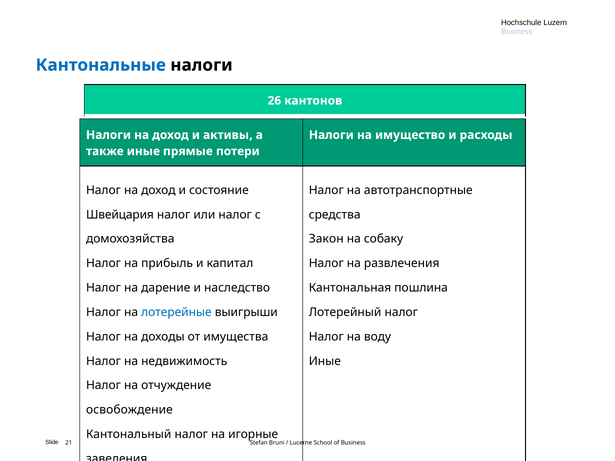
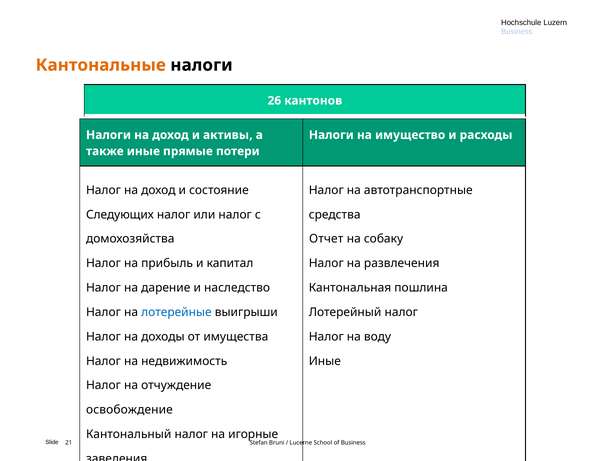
Кантональные colour: blue -> orange (101, 65)
Швейцария: Швейцария -> Следующих (120, 215)
Закон: Закон -> Отчет (326, 239)
